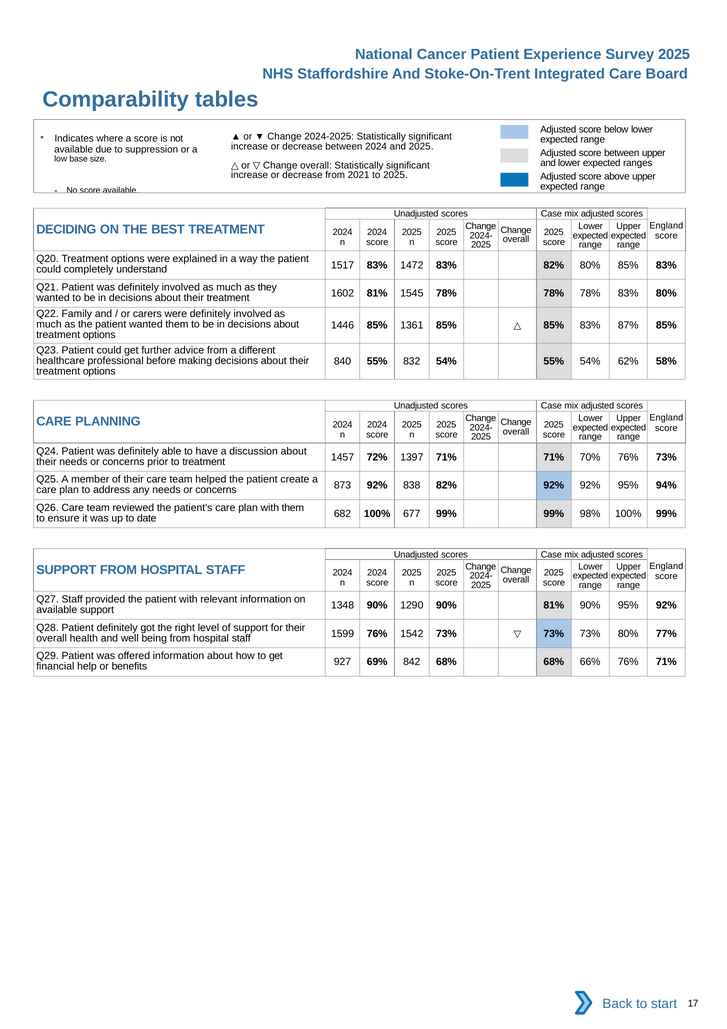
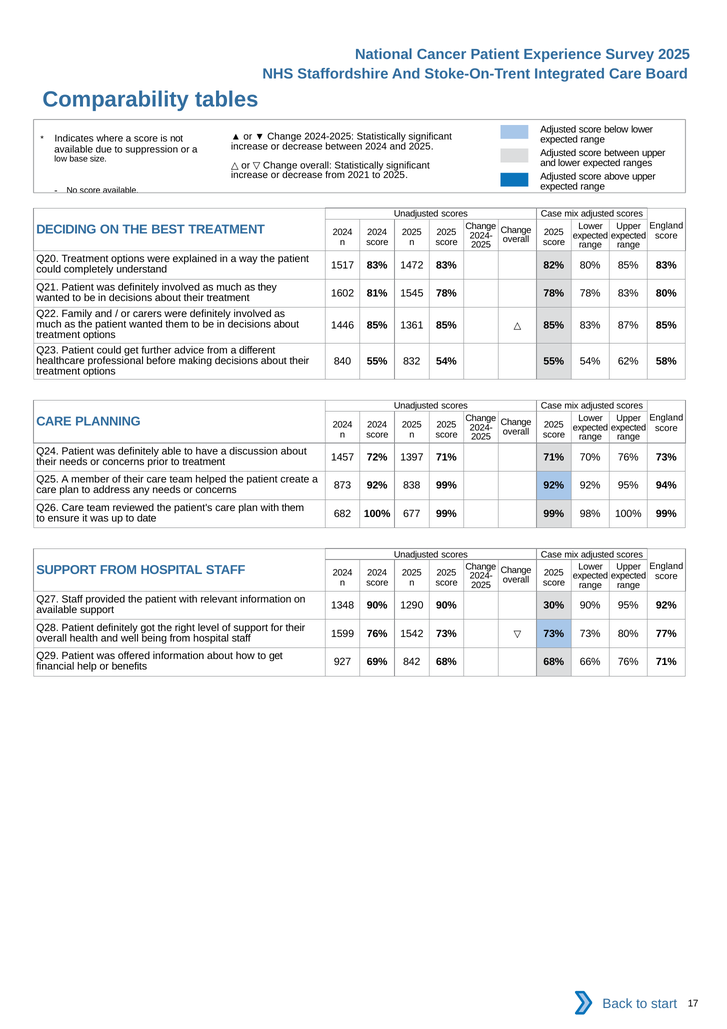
838 82%: 82% -> 99% (446, 485)
90% 81%: 81% -> 30% (554, 605)
